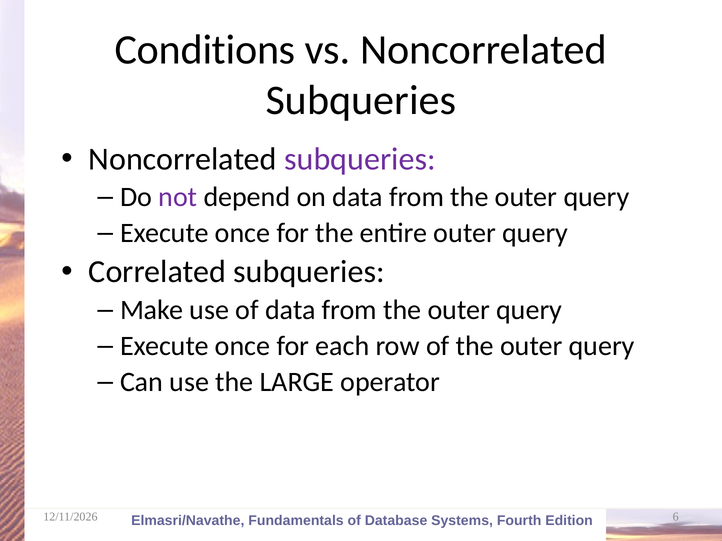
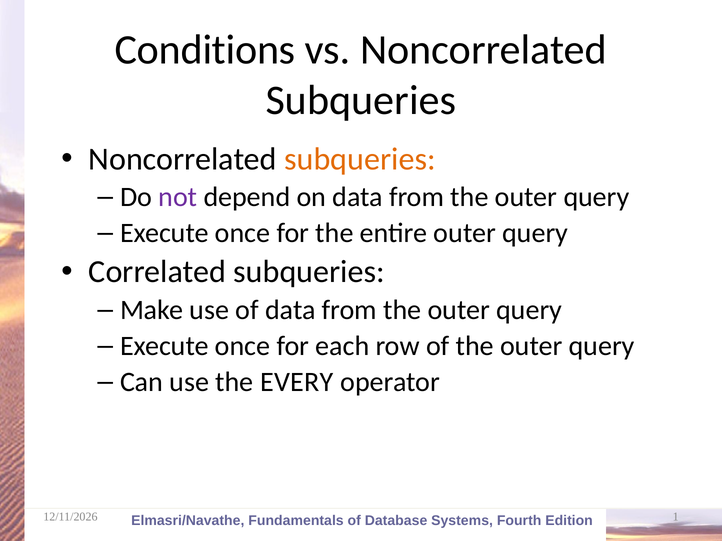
subqueries colour: purple -> orange (360, 159)
LARGE: LARGE -> EVERY (297, 382)
6: 6 -> 1 (676, 517)
